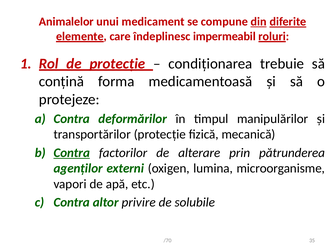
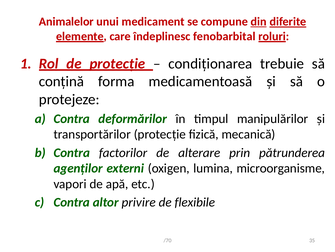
impermeabil: impermeabil -> fenobarbital (224, 36)
Contra underline: present -> none (72, 152)
solubile: solubile -> flexibile (195, 202)
